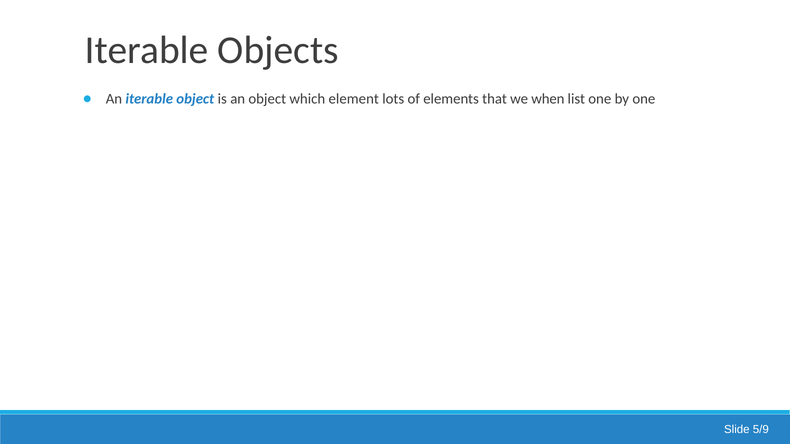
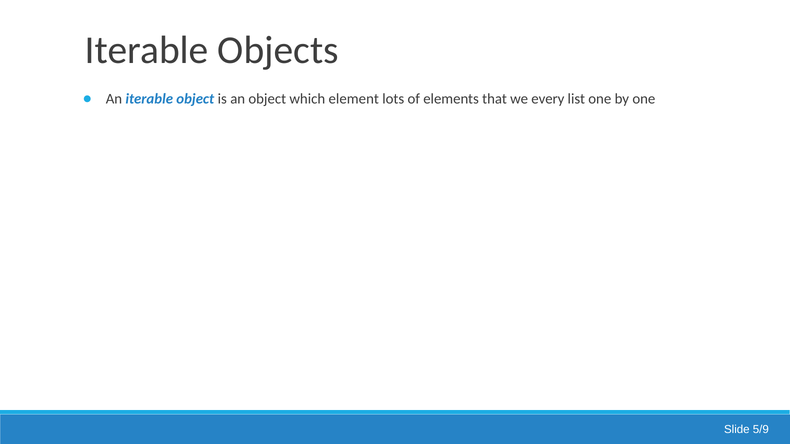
when: when -> every (548, 99)
